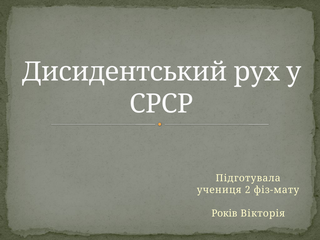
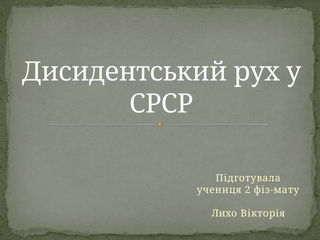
Років: Років -> Лихо (224, 213)
